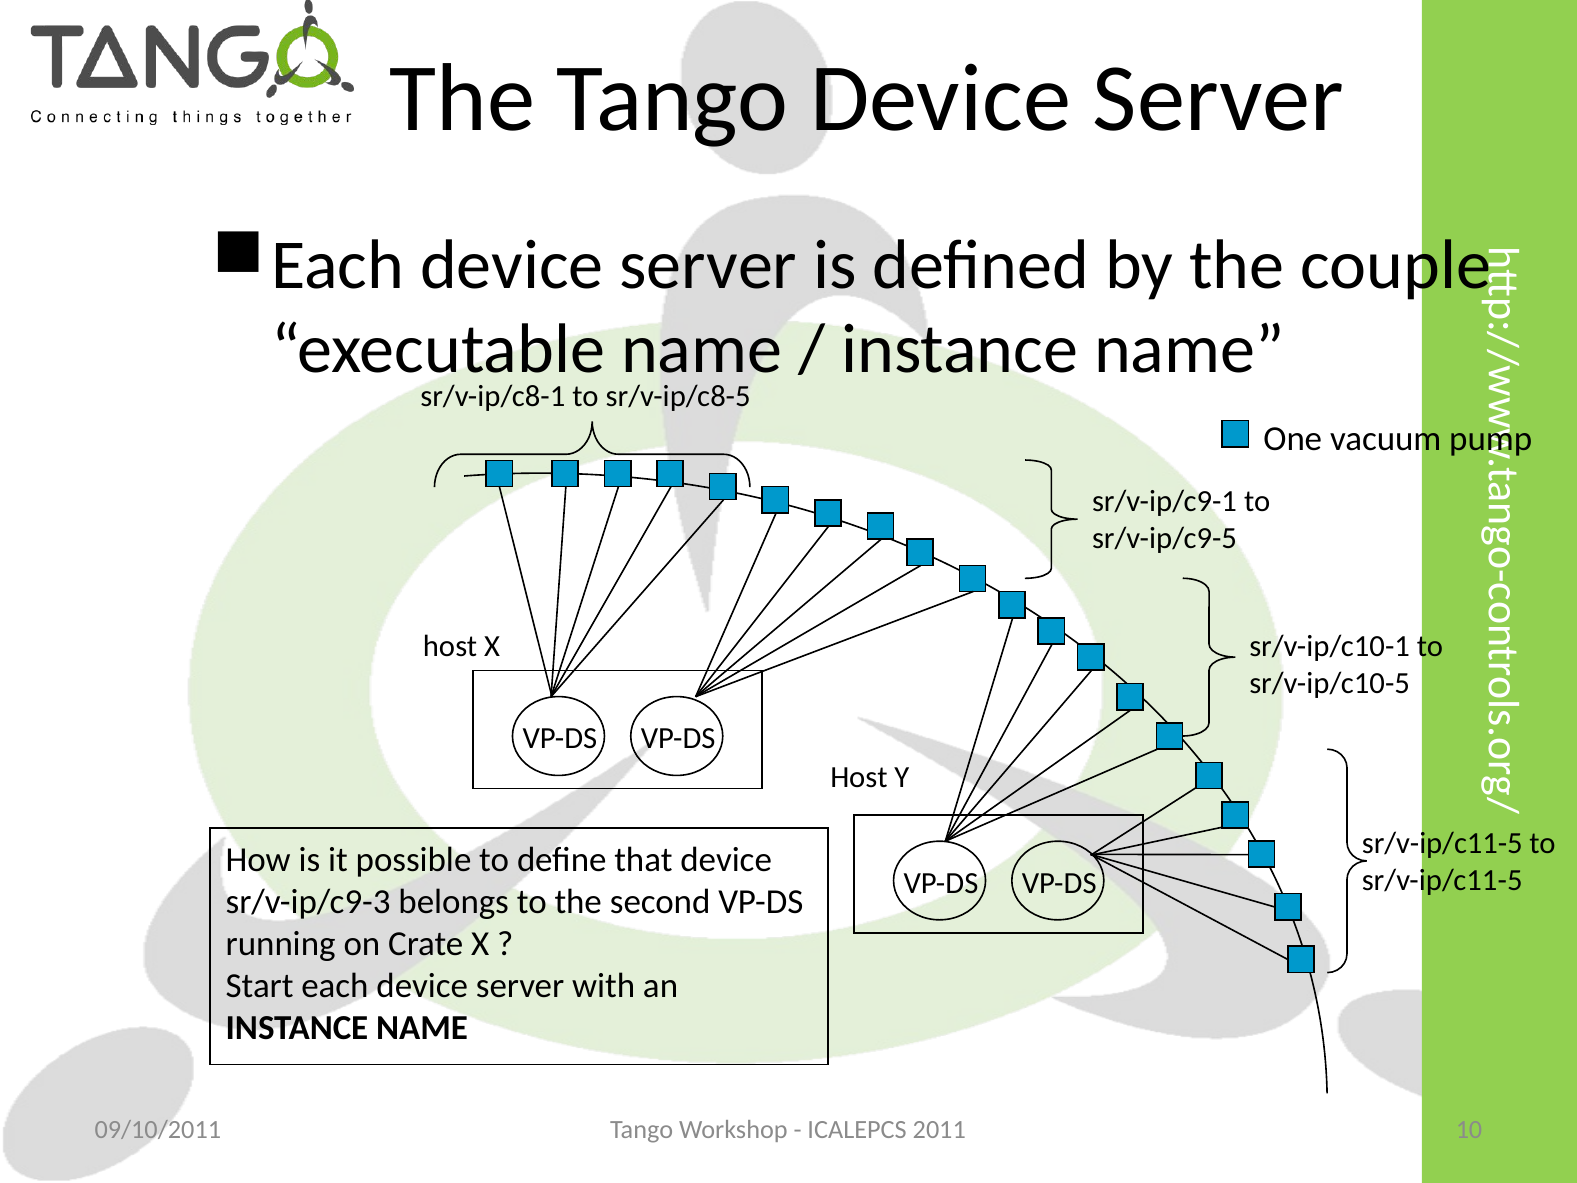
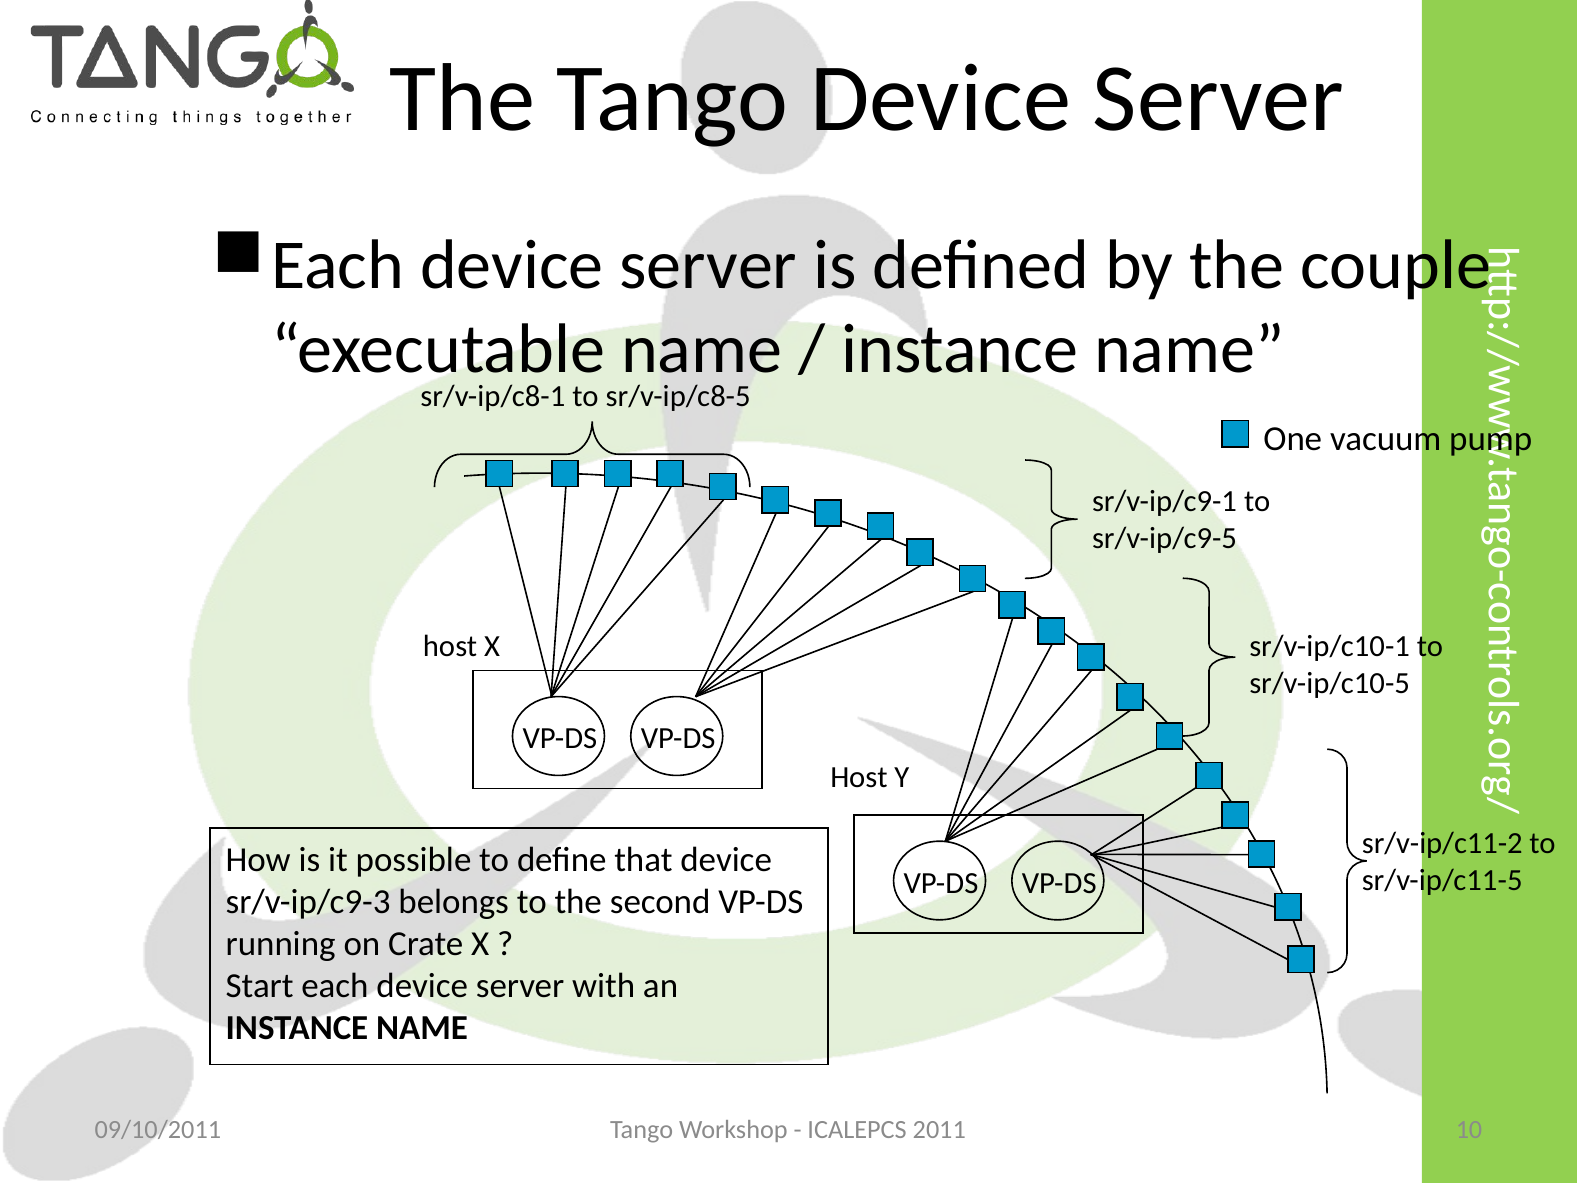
sr/v-ip/c11-5: sr/v-ip/c11-5 -> sr/v-ip/c11-2 (1442, 843)
